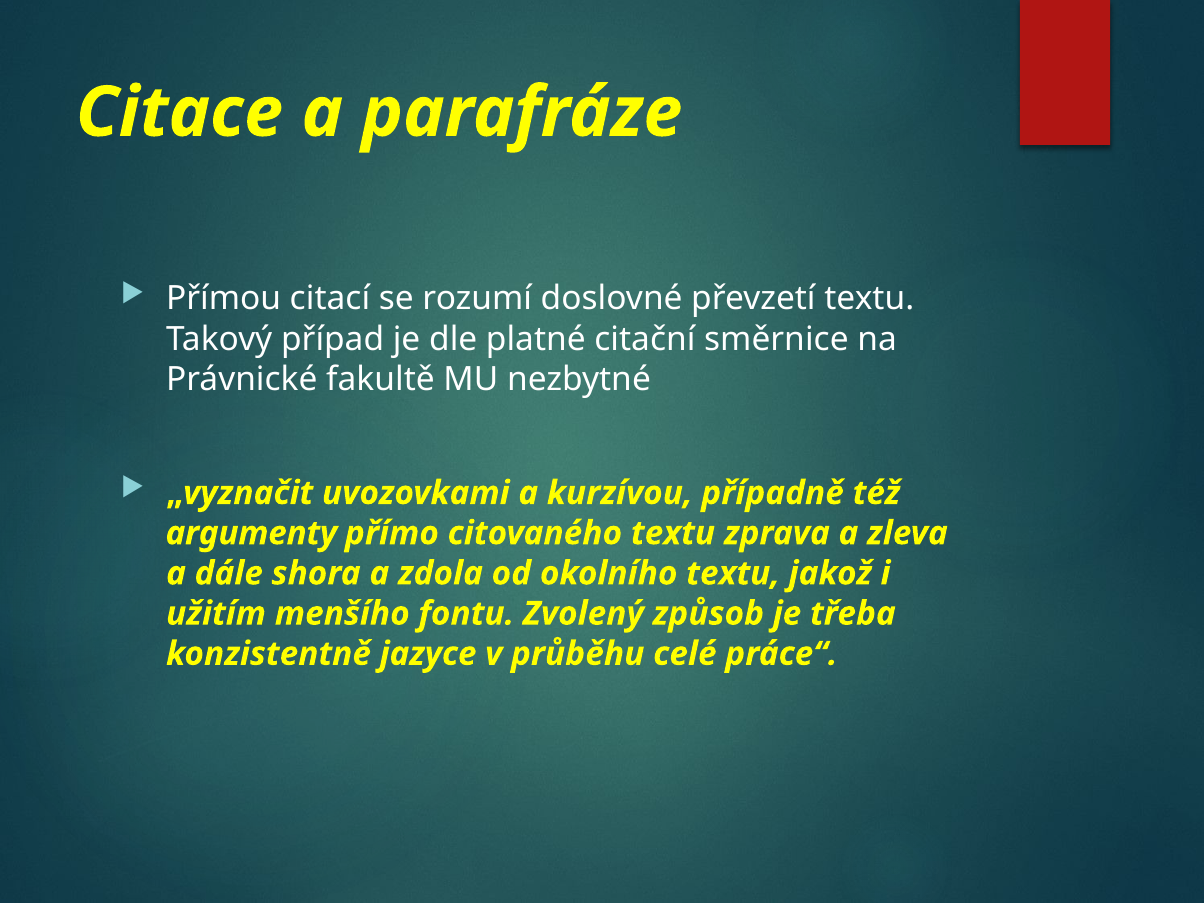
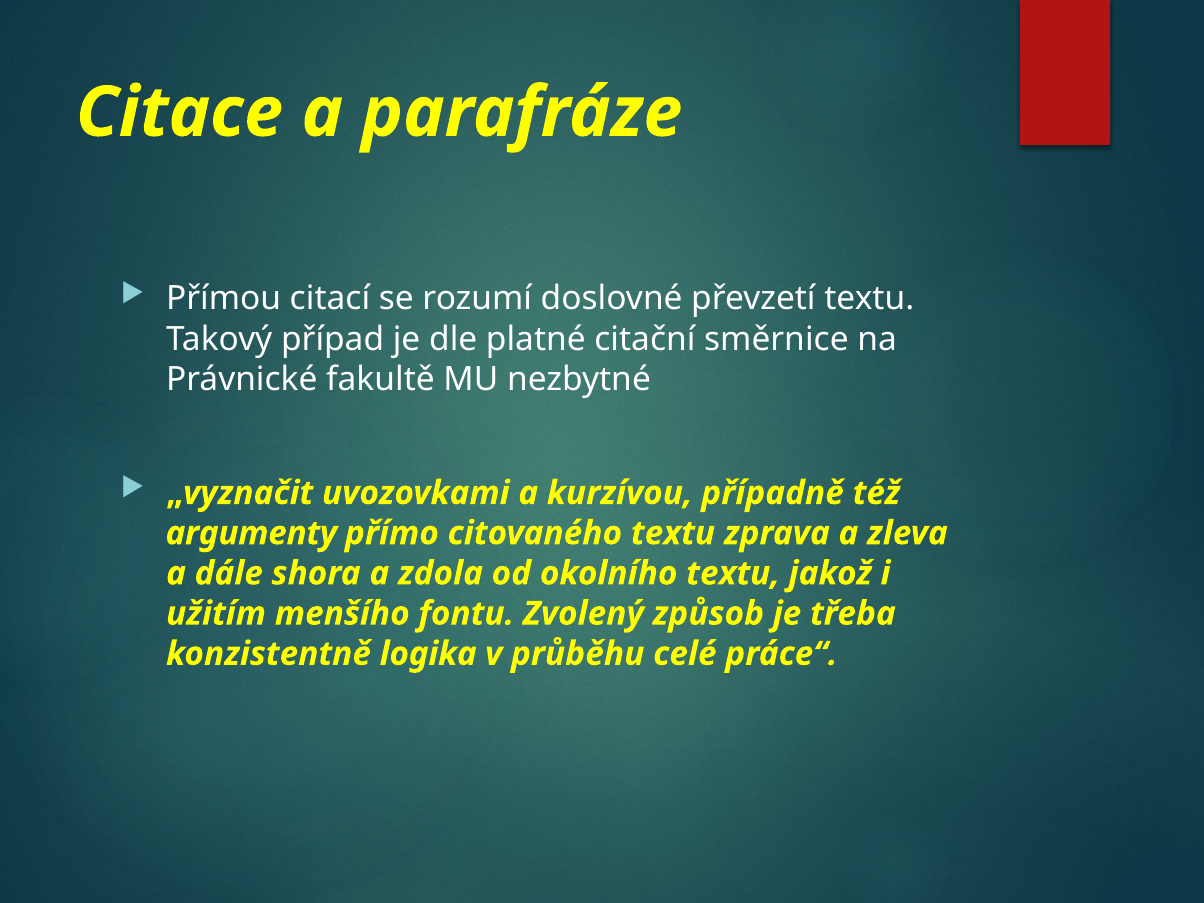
jazyce: jazyce -> logika (428, 654)
